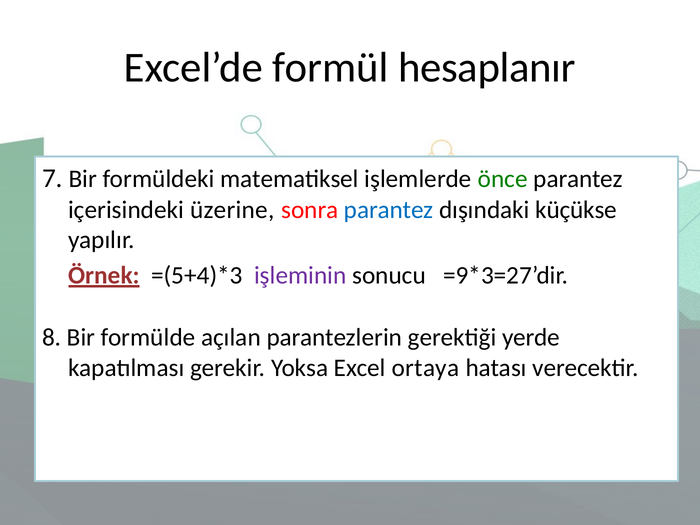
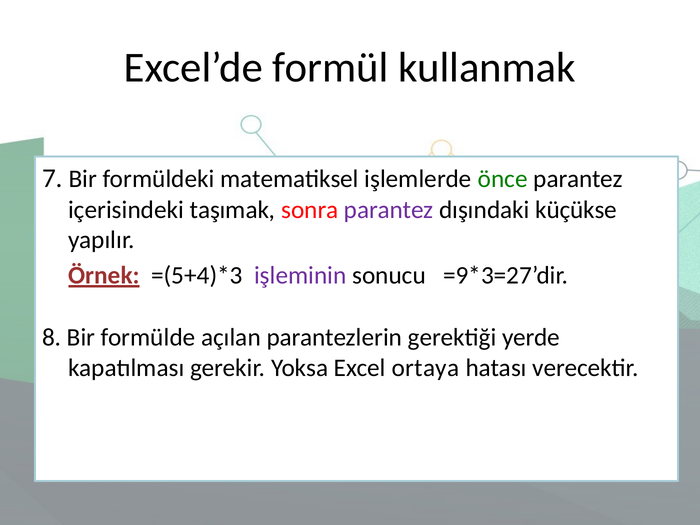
hesaplanır: hesaplanır -> kullanmak (487, 68)
üzerine: üzerine -> taşımak (232, 210)
parantez colour: blue -> purple (389, 210)
